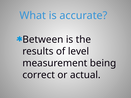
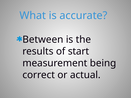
level: level -> start (79, 51)
